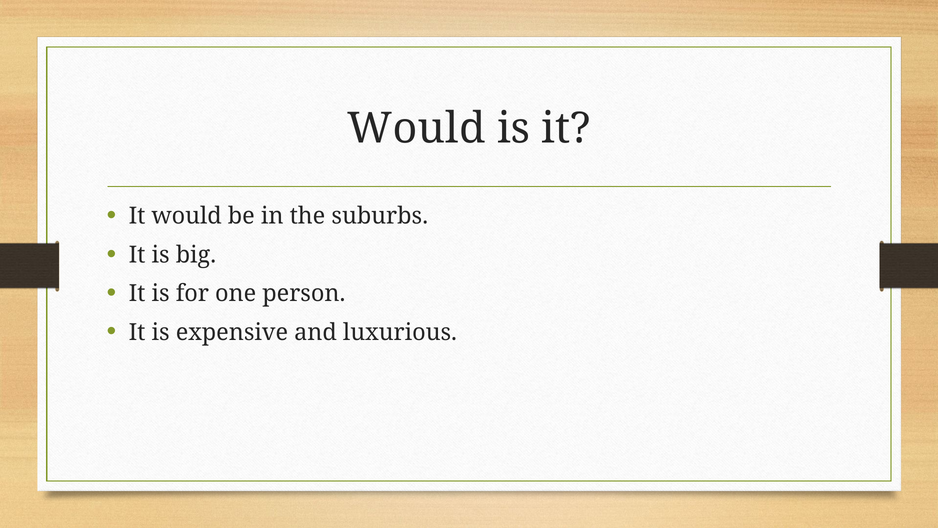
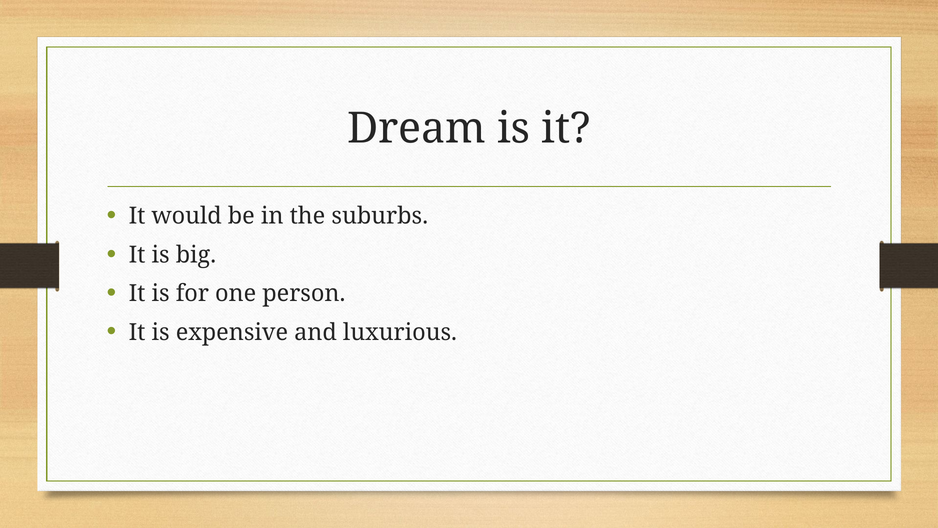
Would: Would -> Dream (417, 129)
